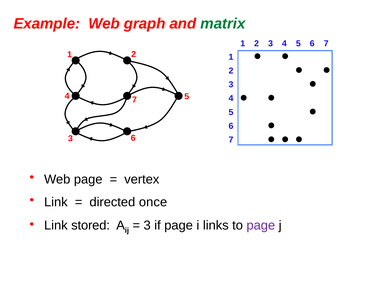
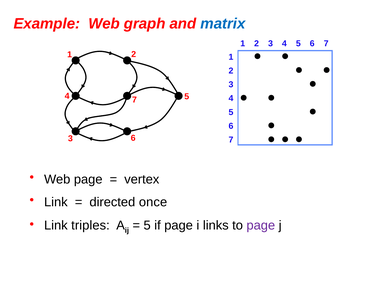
matrix colour: green -> blue (223, 24)
stored: stored -> triples (90, 225)
3: 3 -> 5 (147, 225)
